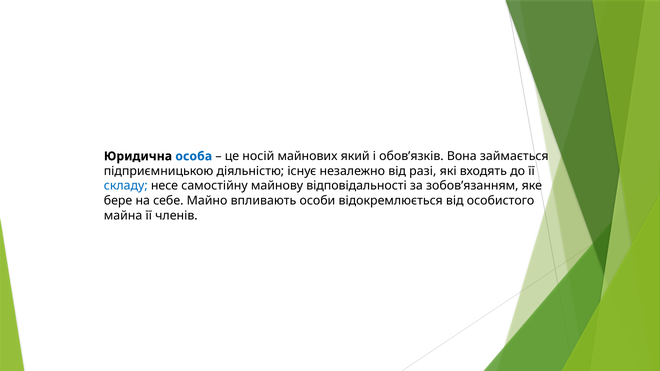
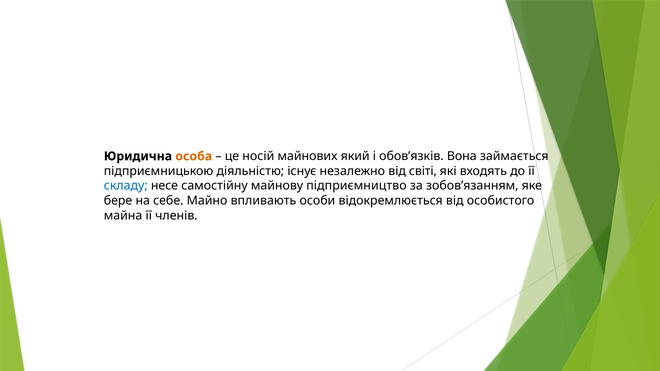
особа colour: blue -> orange (194, 156)
разі: разі -> світі (423, 171)
відповідальності: відповідальності -> підприємництво (356, 186)
